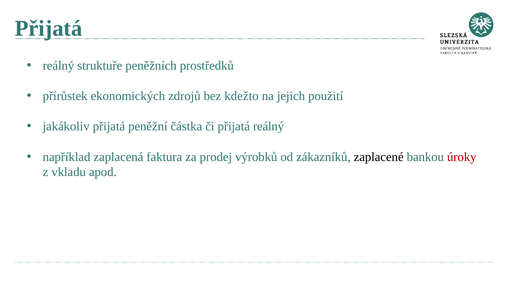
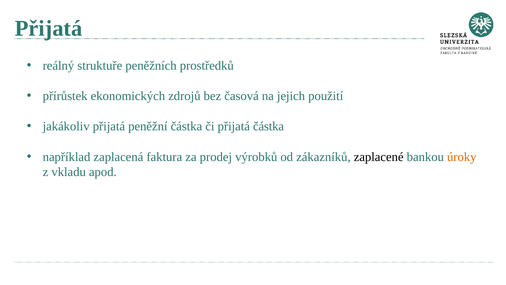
kdežto: kdežto -> časová (242, 96)
přijatá reálný: reálný -> částka (269, 126)
úroky colour: red -> orange (462, 157)
